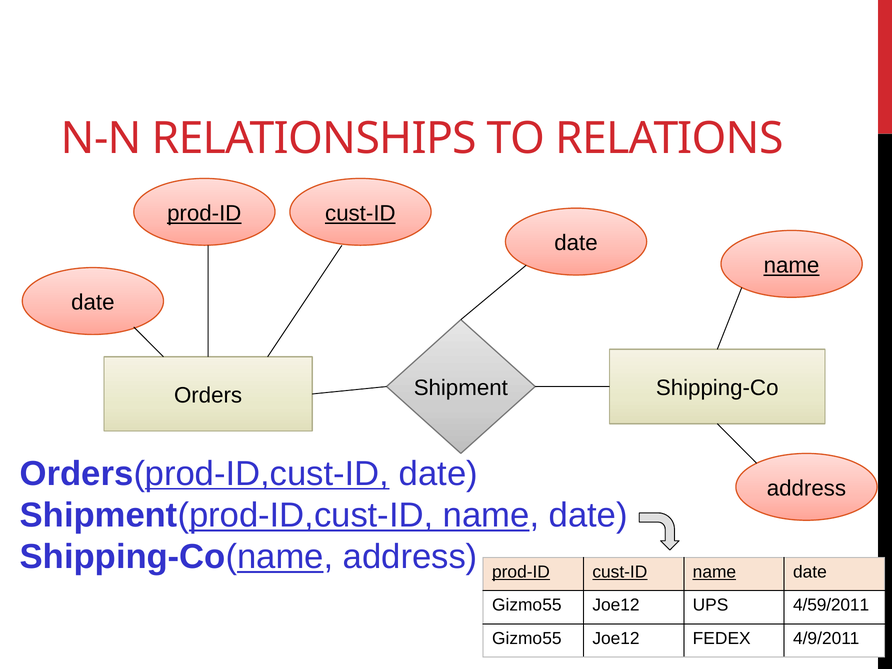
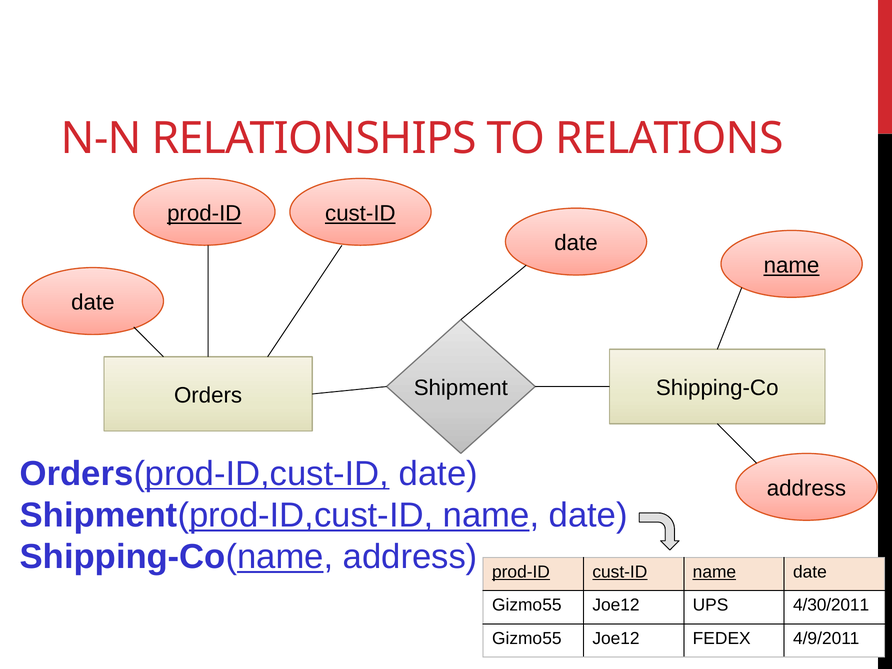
4/59/2011: 4/59/2011 -> 4/30/2011 (831, 605)
